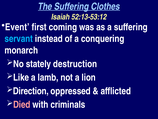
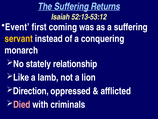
Clothes: Clothes -> Returns (105, 6)
servant colour: light blue -> yellow (19, 39)
destruction: destruction -> relationship (75, 64)
